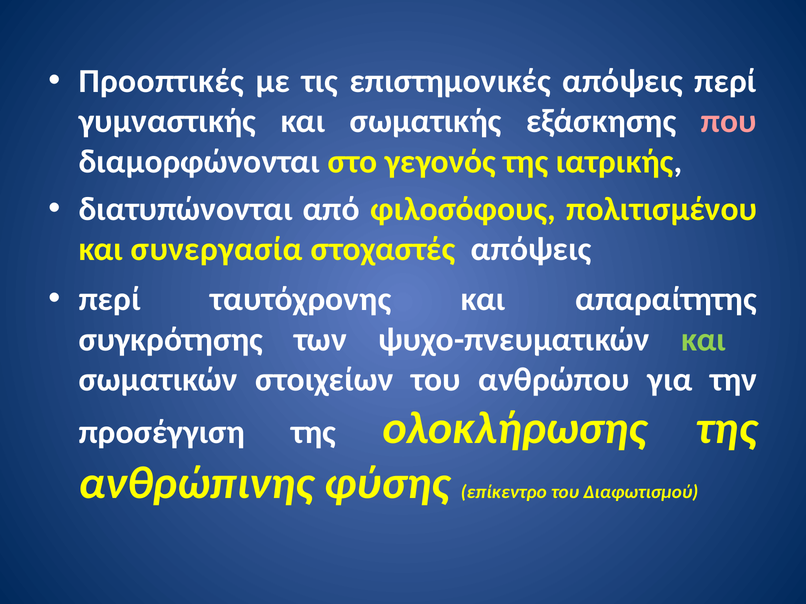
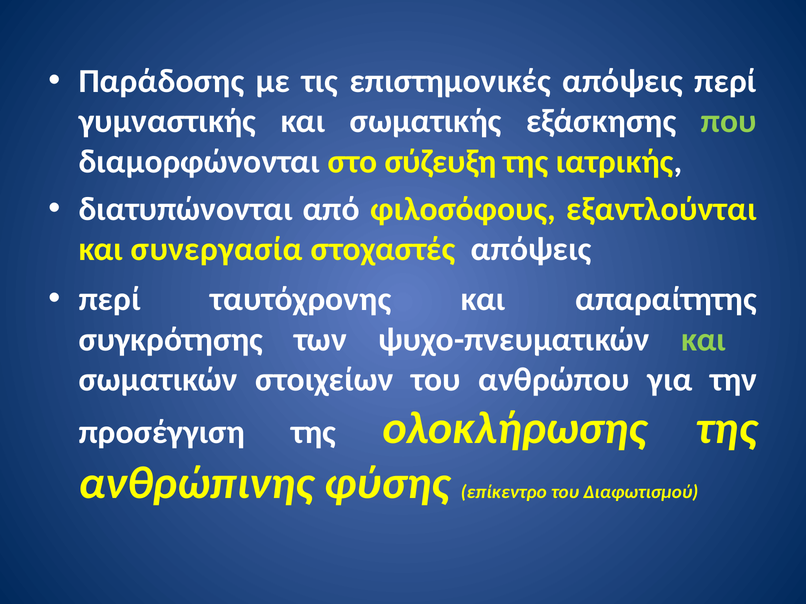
Προοπτικές: Προοπτικές -> Παράδοσης (161, 81)
που colour: pink -> light green (729, 122)
γεγονός: γεγονός -> σύζευξη (440, 162)
πολιτισμένου: πολιτισμένου -> εξαντλούνται (662, 209)
